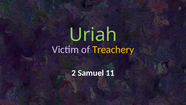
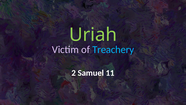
Treachery colour: yellow -> light blue (113, 49)
